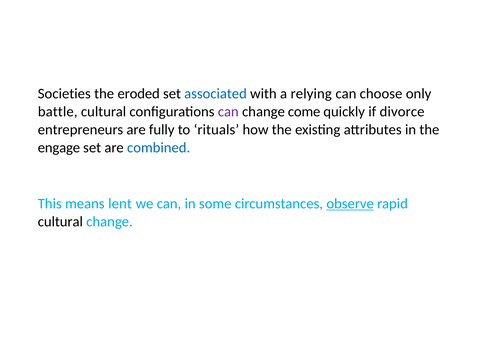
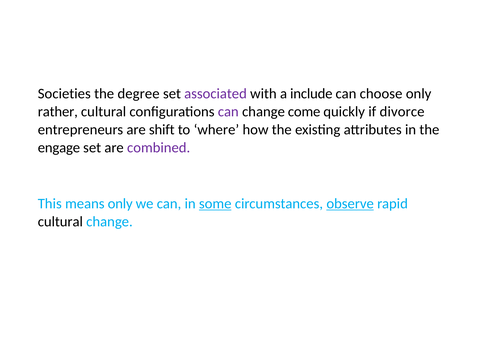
eroded: eroded -> degree (139, 94)
associated colour: blue -> purple (215, 94)
relying: relying -> include (311, 94)
battle: battle -> rather (58, 112)
fully: fully -> shift (162, 130)
rituals: rituals -> where (216, 130)
combined colour: blue -> purple (159, 148)
means lent: lent -> only (120, 204)
some underline: none -> present (215, 204)
